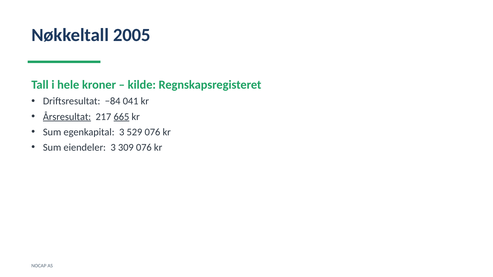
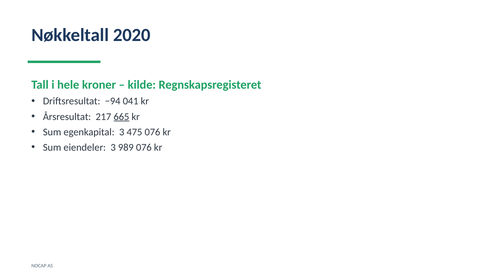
2005: 2005 -> 2020 (132, 35)
−84: −84 -> −94 (113, 101)
Årsresultat underline: present -> none (67, 117)
529: 529 -> 475 (134, 132)
309: 309 -> 989 (126, 148)
